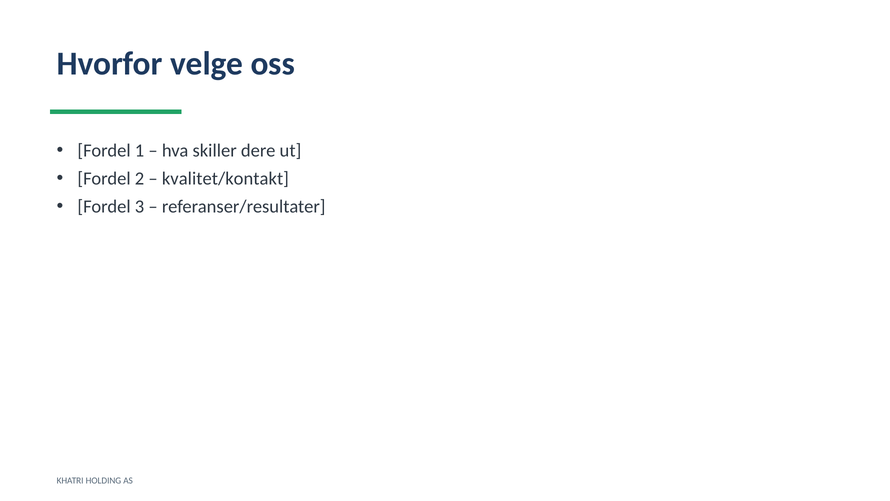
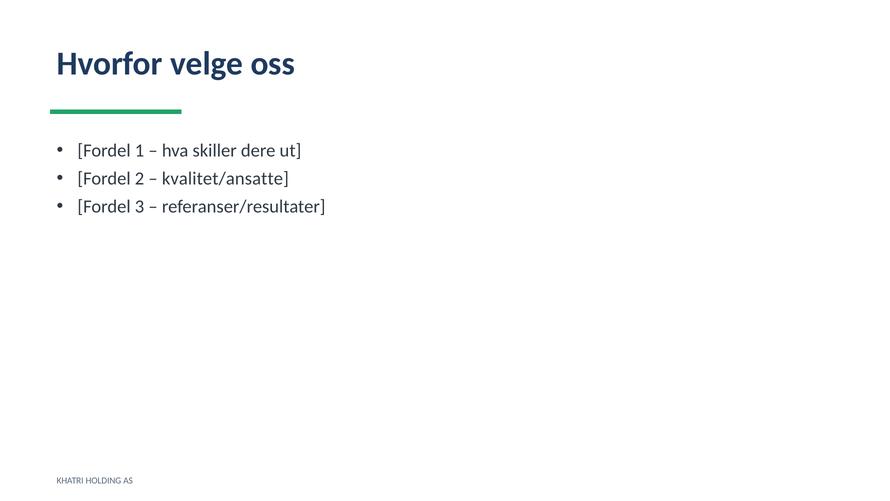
kvalitet/kontakt: kvalitet/kontakt -> kvalitet/ansatte (225, 179)
